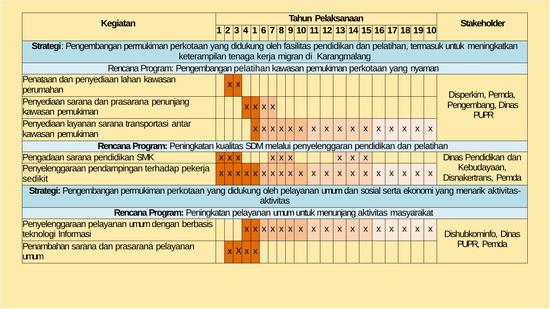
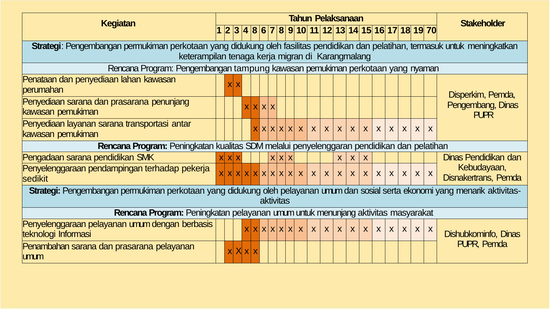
4 1: 1 -> 8 (255, 30)
19 10: 10 -> 70 (432, 30)
Pengembangan pelatihan: pelatihan -> tampung (252, 68)
